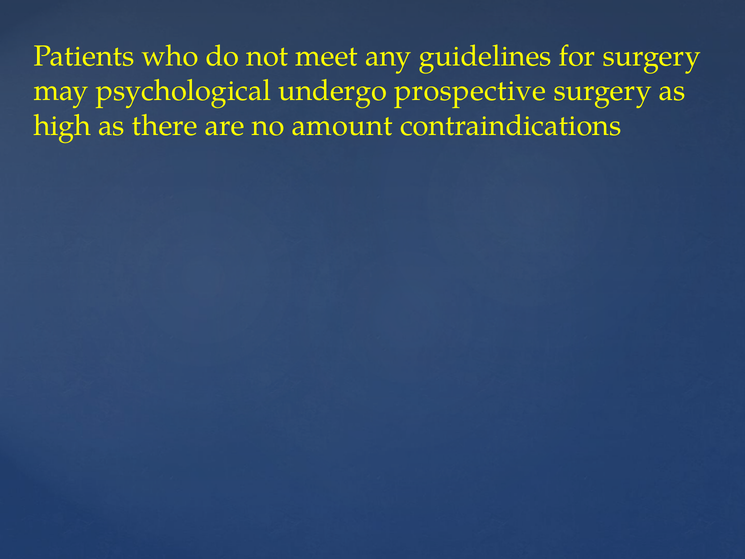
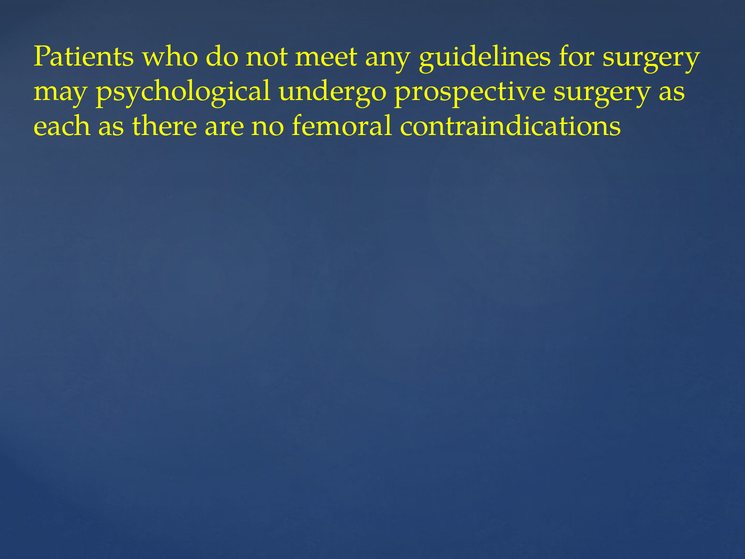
high: high -> each (62, 126)
amount: amount -> femoral (342, 126)
